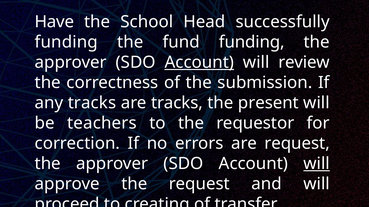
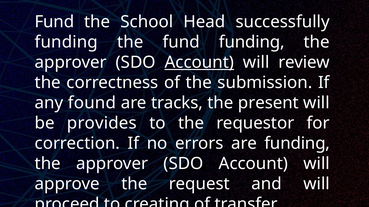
Have: Have -> Fund (54, 22)
any tracks: tracks -> found (92, 103)
teachers: teachers -> provides (102, 123)
are request: request -> funding (297, 144)
will underline: present -> none (317, 164)
